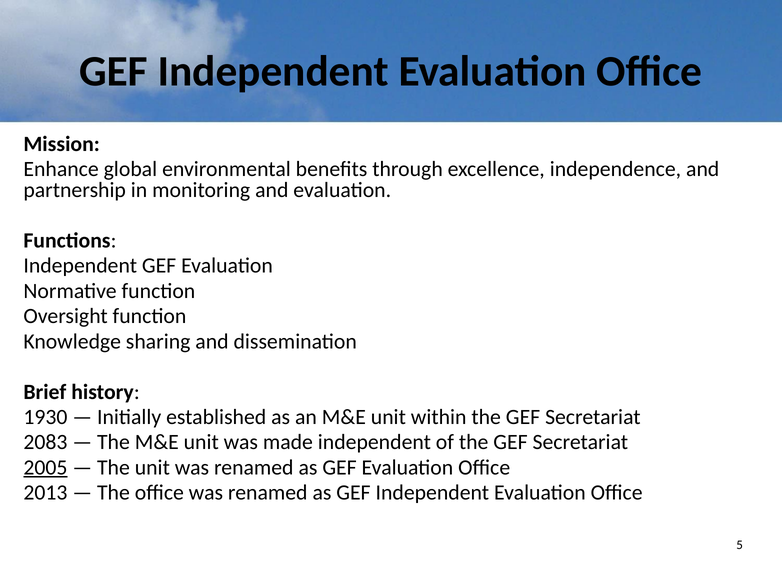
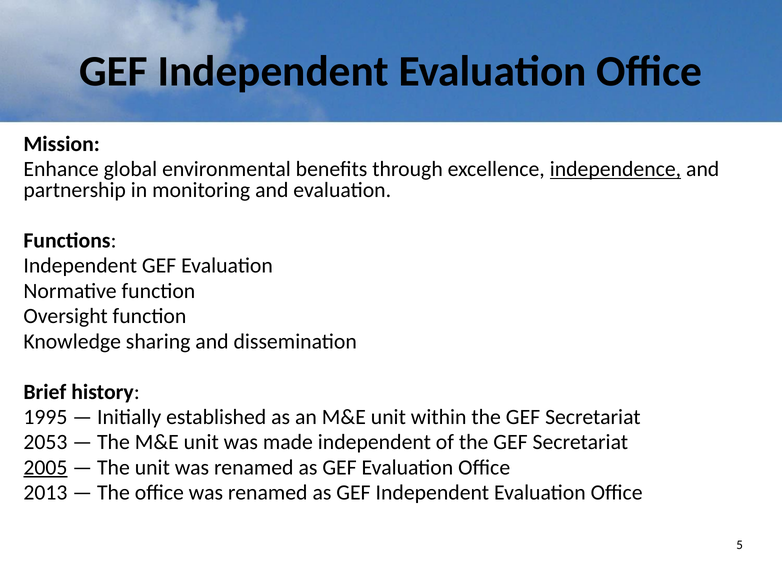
independence underline: none -> present (615, 169)
1930: 1930 -> 1995 (45, 417)
2083: 2083 -> 2053 (45, 442)
